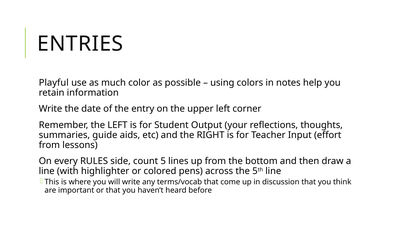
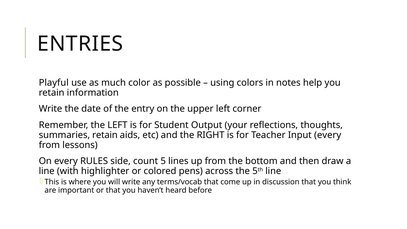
summaries guide: guide -> retain (105, 135)
Input effort: effort -> every (328, 135)
